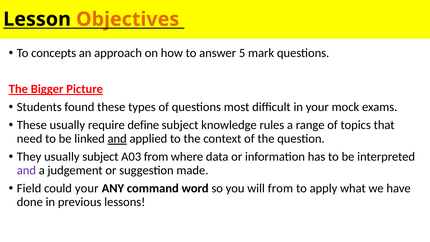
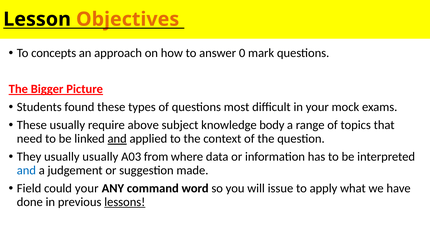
5: 5 -> 0 (242, 53)
define: define -> above (143, 125)
rules: rules -> body (272, 125)
usually subject: subject -> usually (100, 157)
and colour: purple -> blue (26, 170)
will from: from -> issue (280, 188)
lessons underline: none -> present (125, 202)
